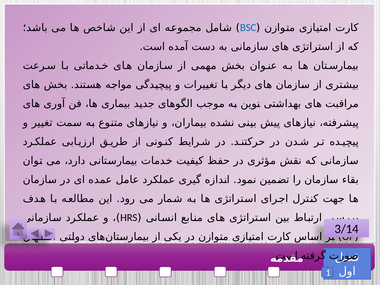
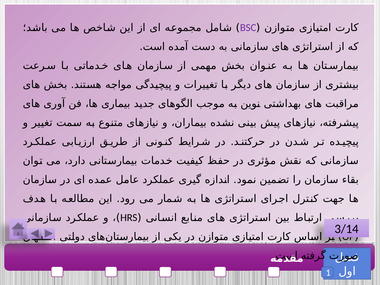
BSC colour: blue -> purple (248, 28)
